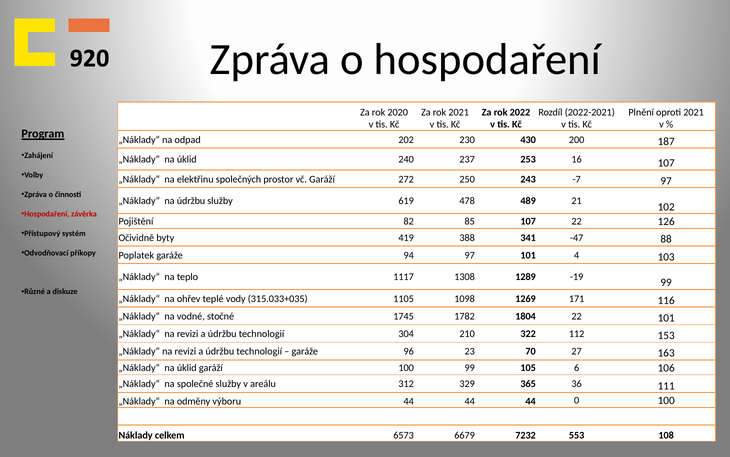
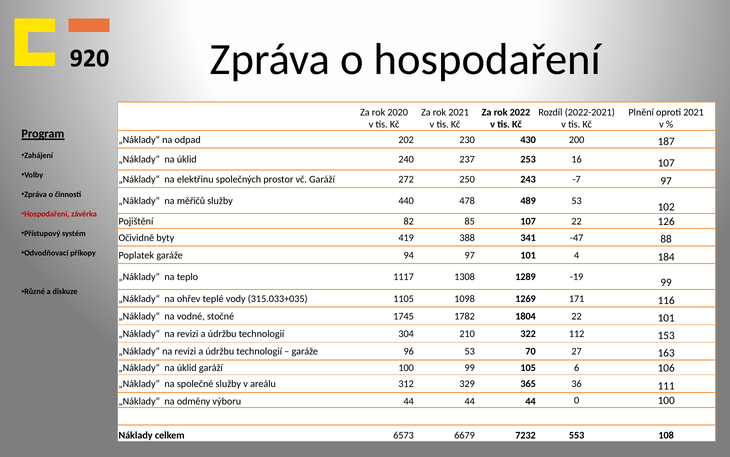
na údržbu: údržbu -> měřičů (191, 201)
619: 619 -> 440 (406, 201)
489 21: 21 -> 53 (577, 201)
103: 103 -> 184 (666, 256)
96 23: 23 -> 53 (470, 351)
